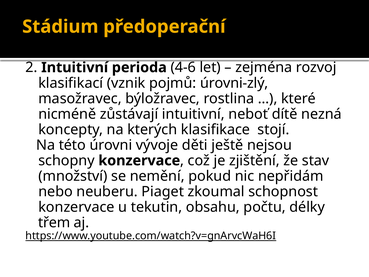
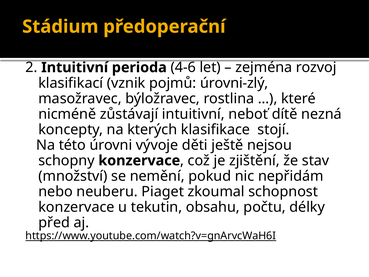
třem: třem -> před (54, 222)
